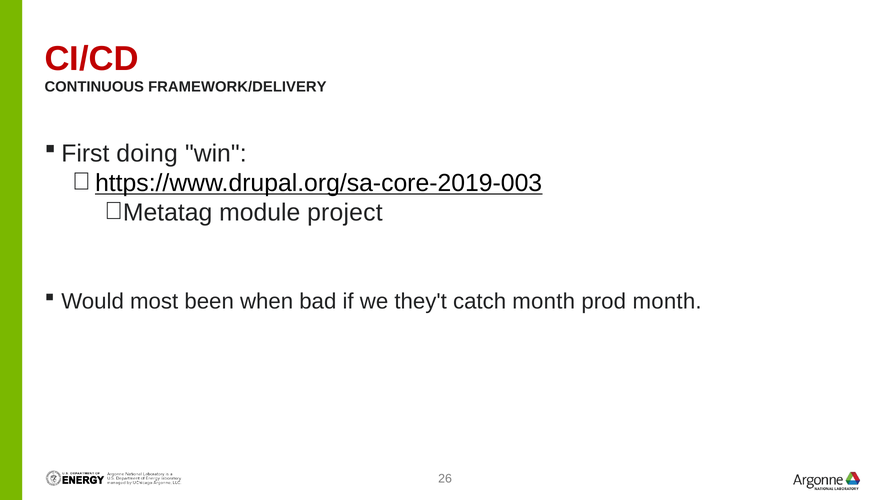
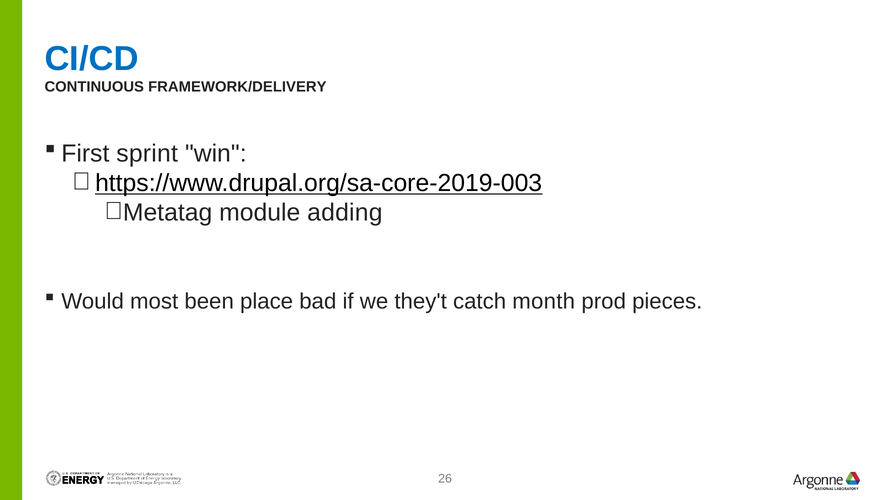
CI/CD colour: red -> blue (92, 59)
doing: doing -> sprint (147, 154)
project: project -> adding (345, 213)
when: when -> place (267, 302)
prod month: month -> pieces (667, 302)
